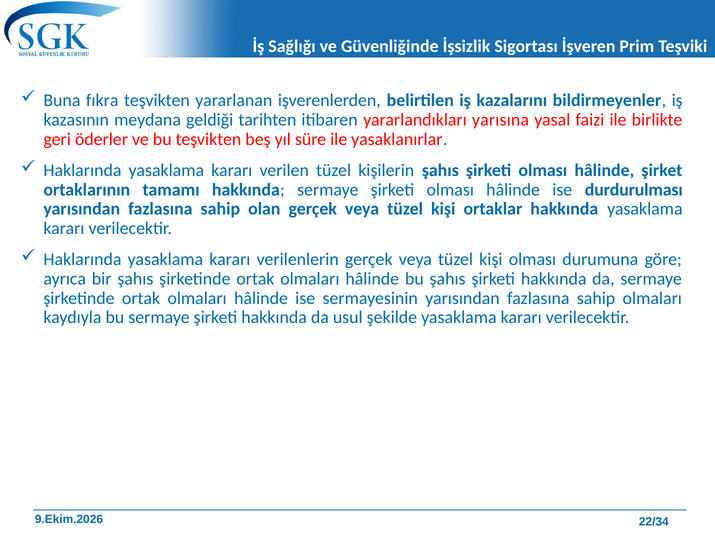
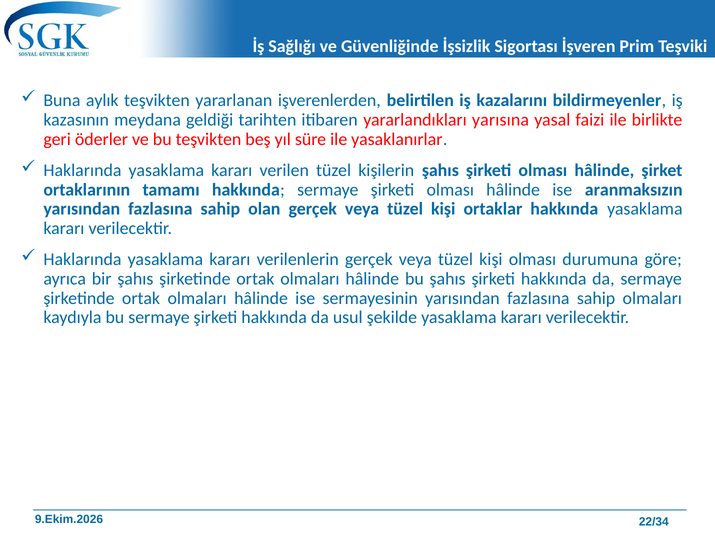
fıkra: fıkra -> aylık (102, 101)
durdurulması: durdurulması -> aranmaksızın (634, 190)
